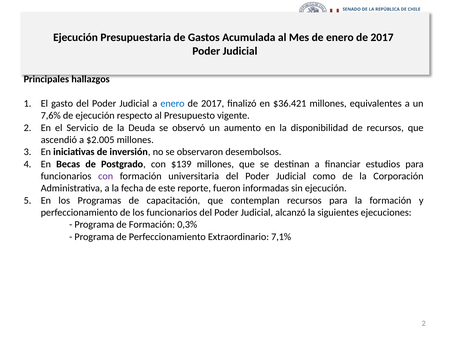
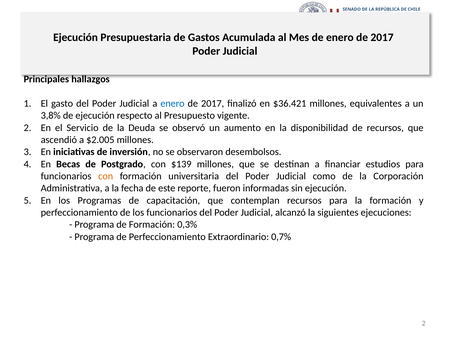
7,6%: 7,6% -> 3,8% (51, 116)
con colour: purple -> orange (106, 176)
7,1%: 7,1% -> 0,7% (281, 237)
